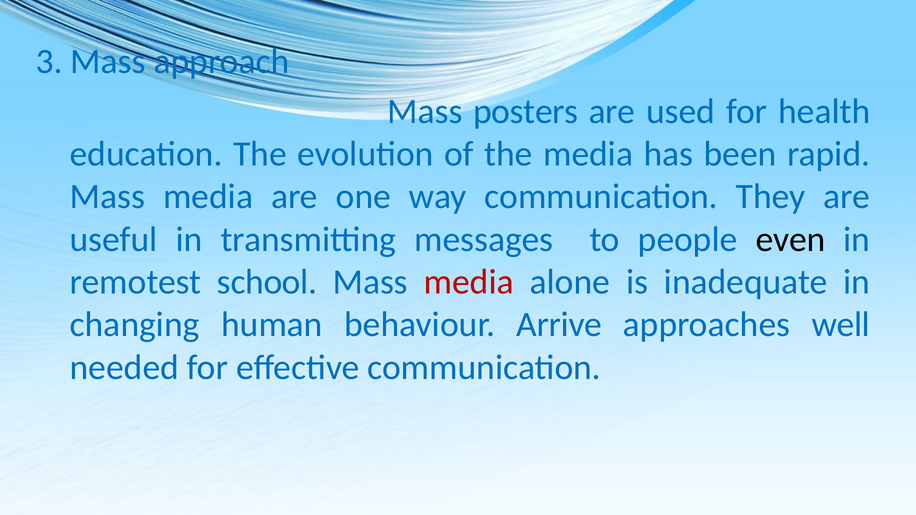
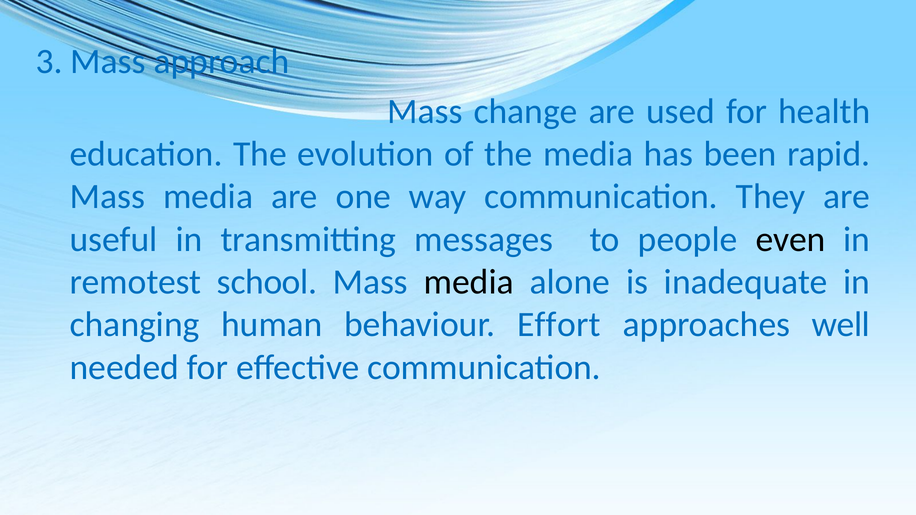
posters: posters -> change (526, 112)
media colour: red -> black (469, 282)
Arrive: Arrive -> Effort (559, 325)
